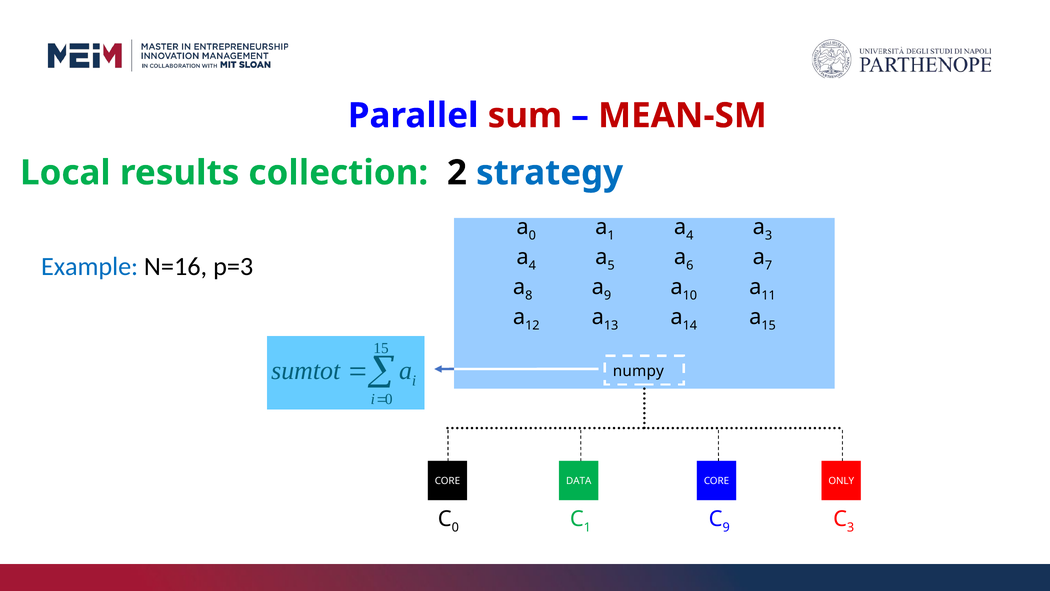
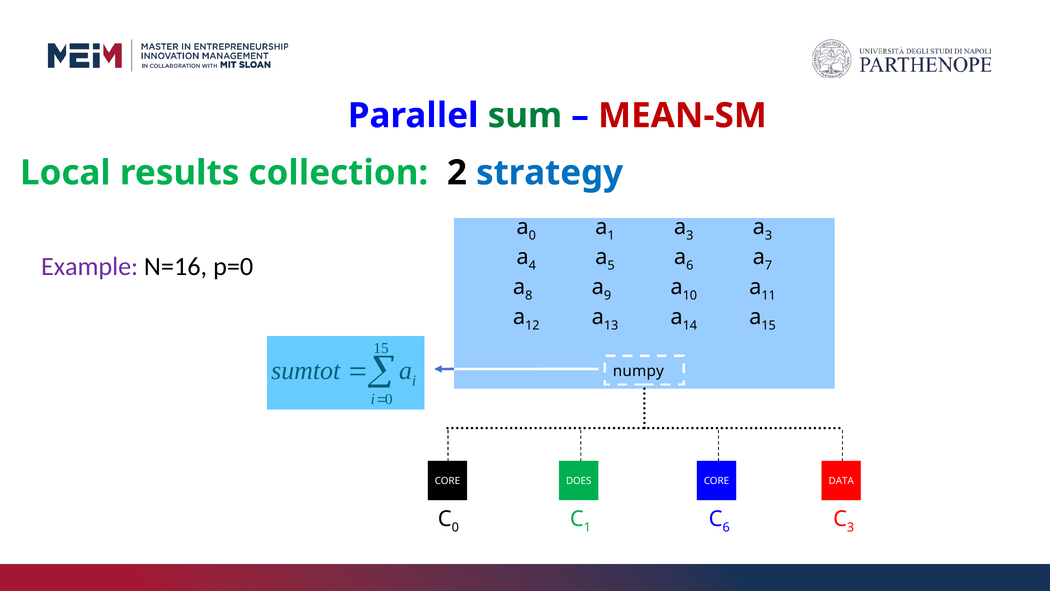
sum colour: red -> green (525, 116)
4: 4 -> 3 (690, 236)
Example colour: blue -> purple (90, 266)
p=3: p=3 -> p=0 (233, 266)
DATA: DATA -> DOES (579, 481)
ONLY: ONLY -> DATA (841, 481)
9: 9 -> 6 (726, 527)
